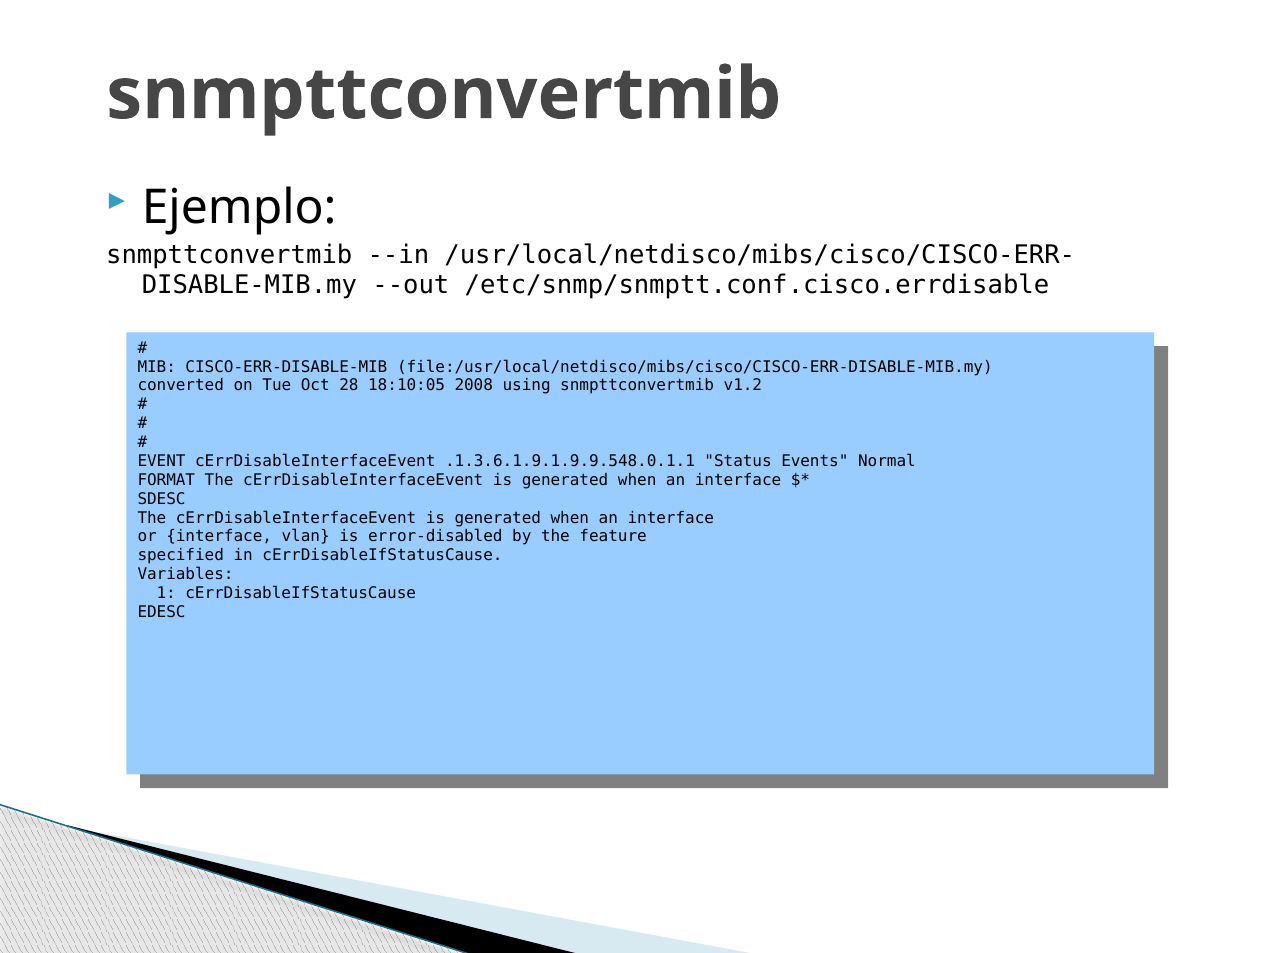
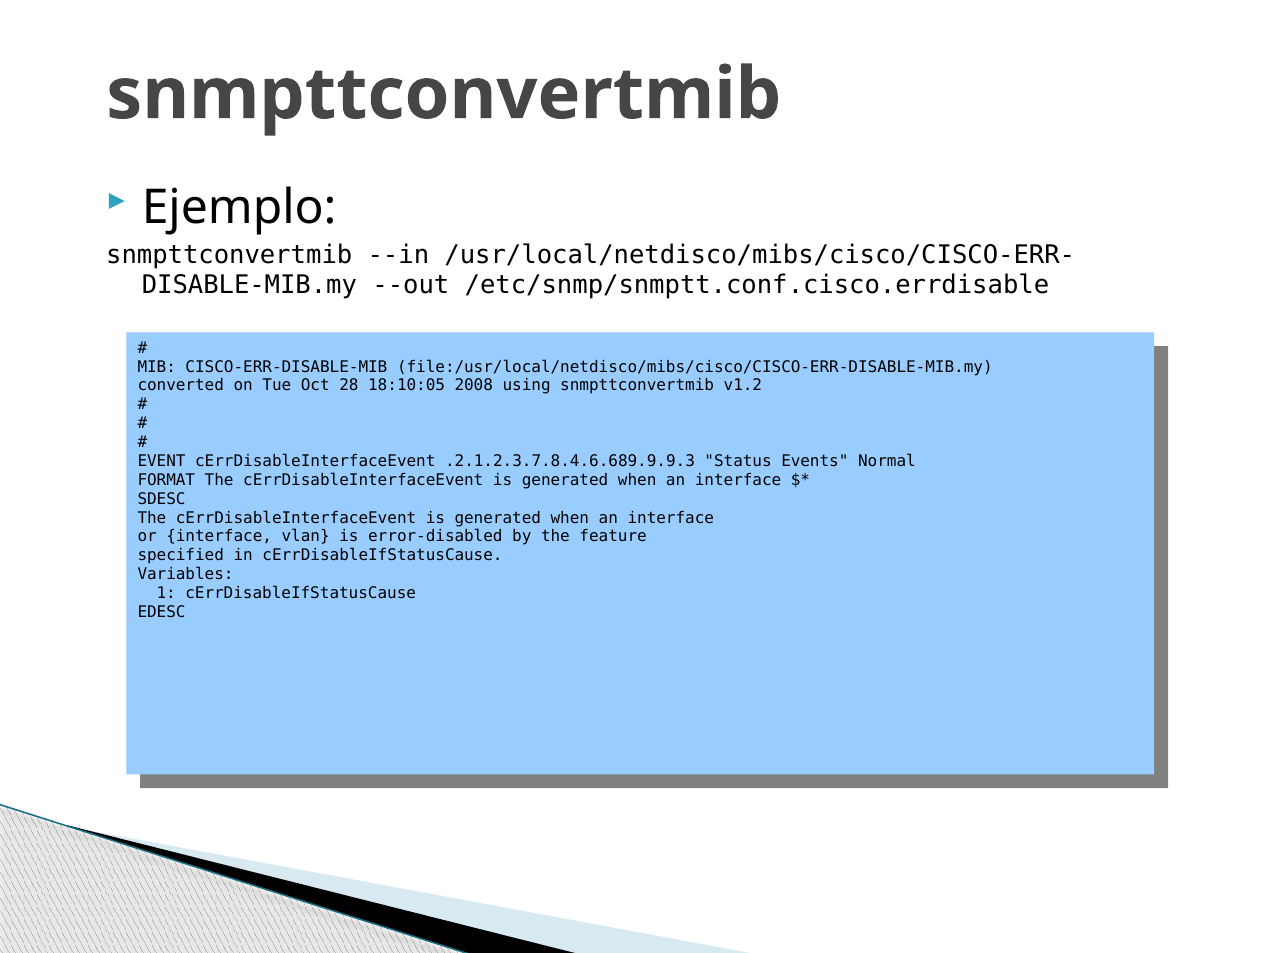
.1.3.6.1.9.1.9.9.548.0.1.1: .1.3.6.1.9.1.9.9.548.0.1.1 -> .2.1.2.3.7.8.4.6.689.9.9.3 (570, 461)
